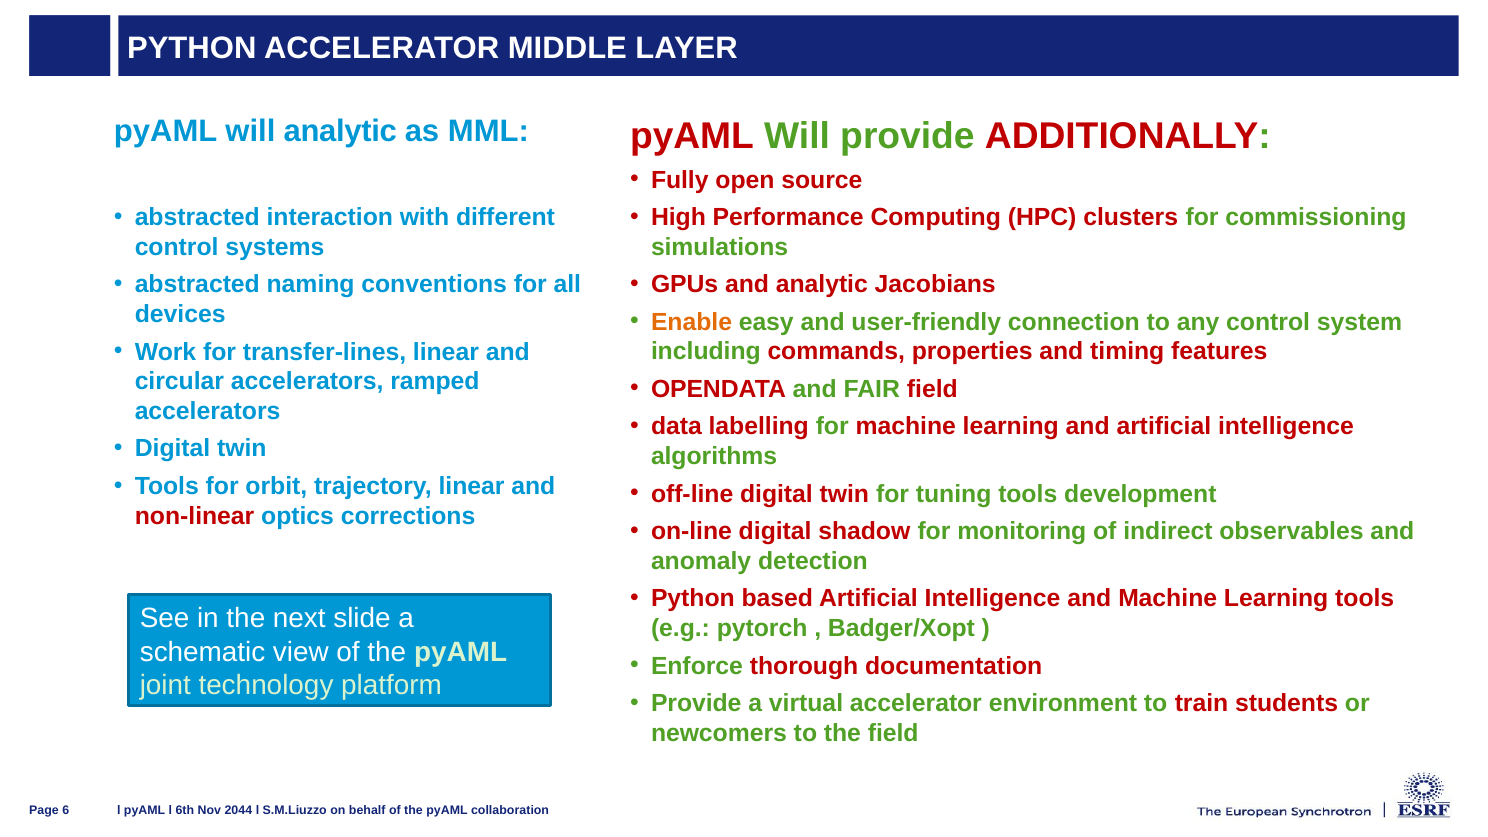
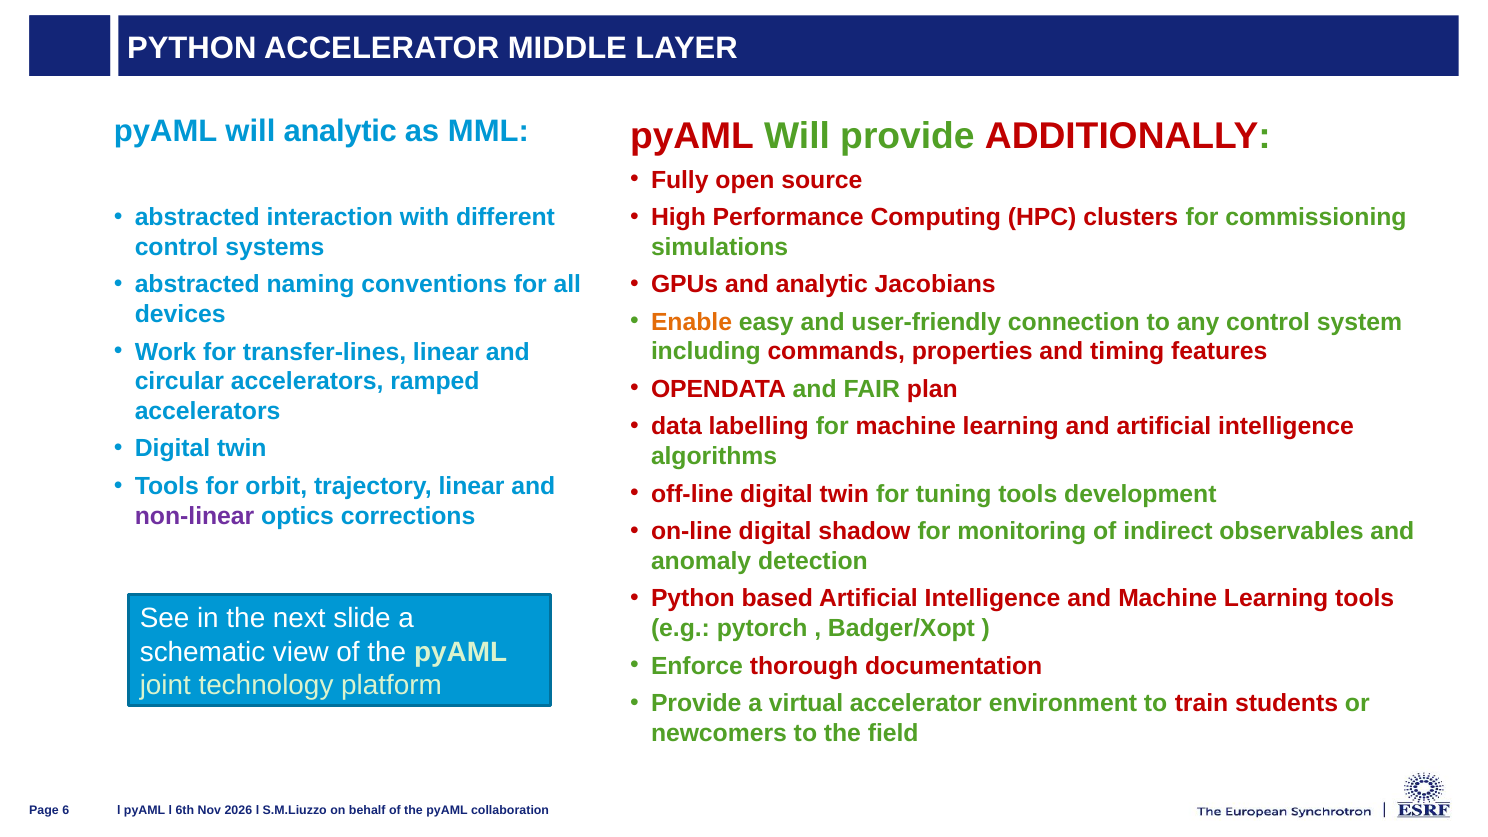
FAIR field: field -> plan (932, 389)
non-linear colour: red -> purple (195, 516)
2044: 2044 -> 2026 (238, 811)
